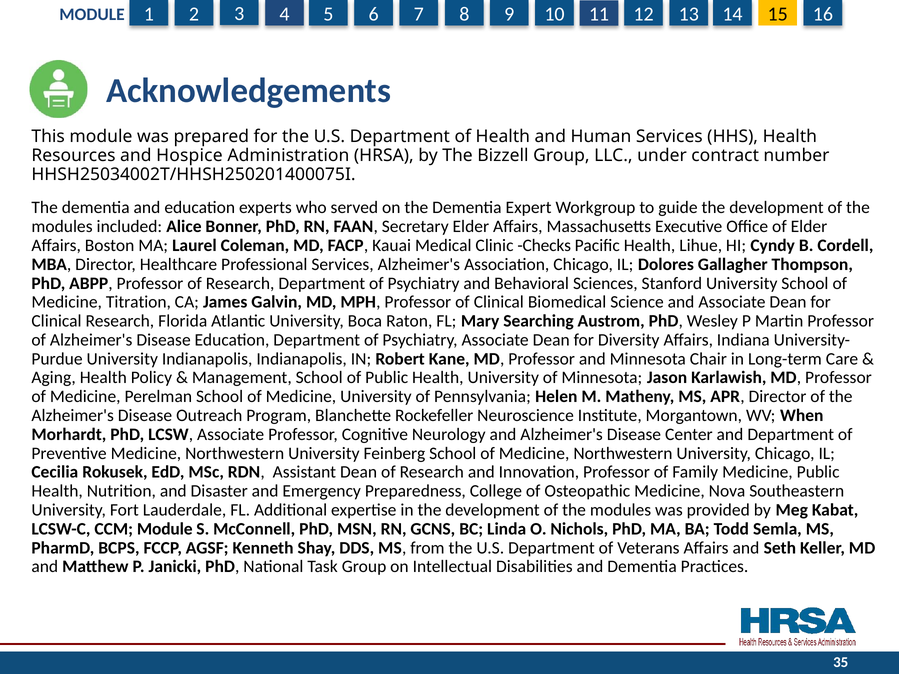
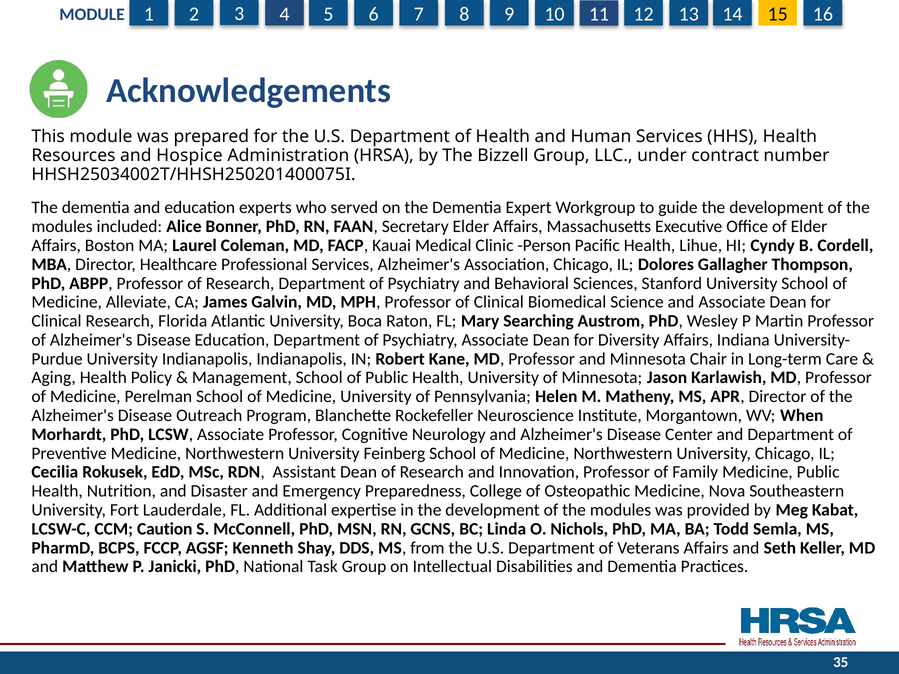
Checks: Checks -> Person (544, 246)
Titration: Titration -> Alleviate (138, 302)
CCM Module: Module -> Caution (165, 529)
